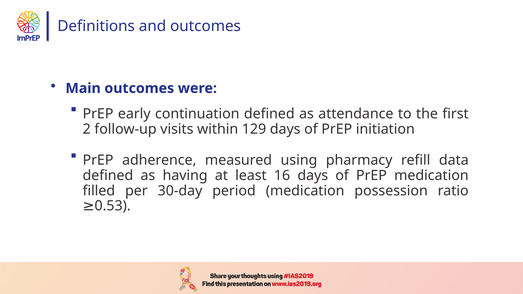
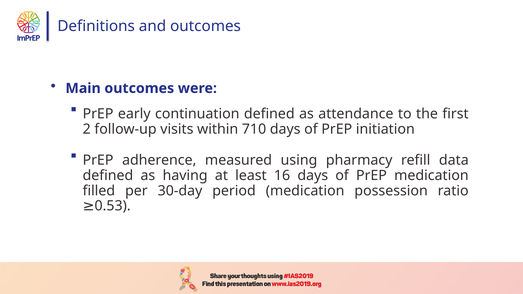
129: 129 -> 710 (254, 129)
